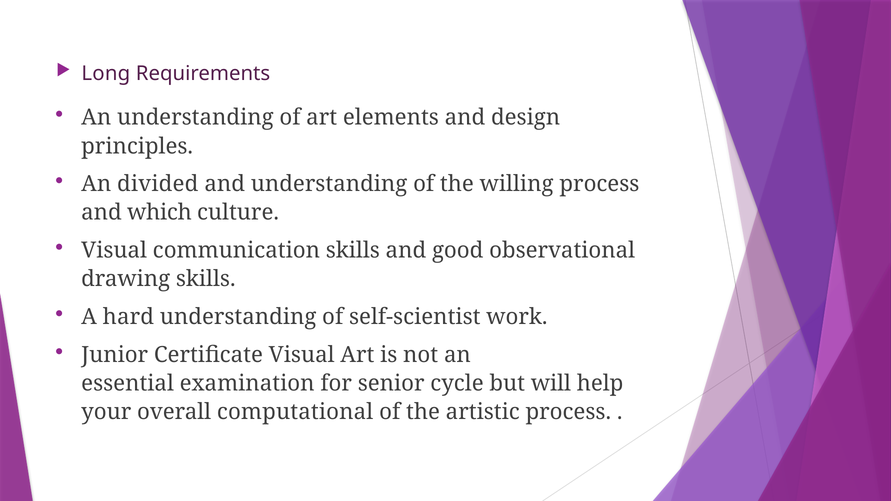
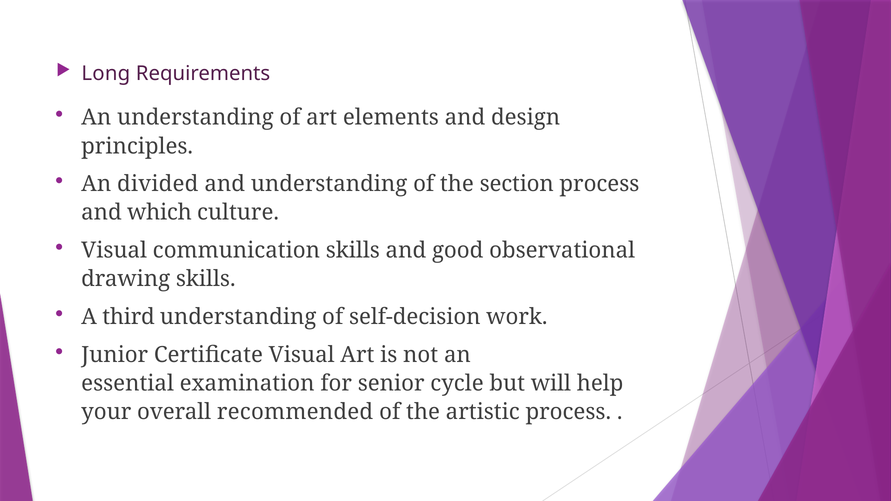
willing: willing -> section (517, 184)
hard: hard -> third (129, 317)
self-scientist: self-scientist -> self-decision (415, 317)
computational: computational -> recommended (295, 412)
